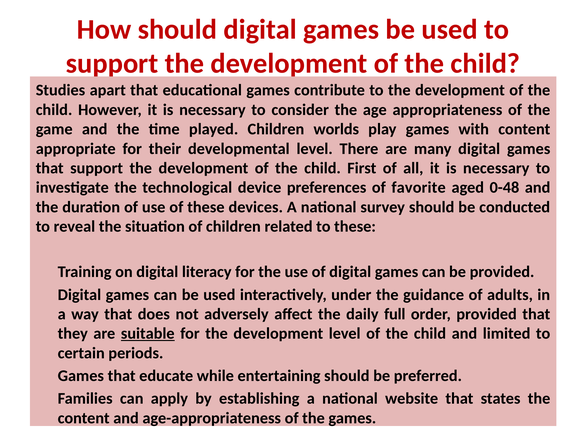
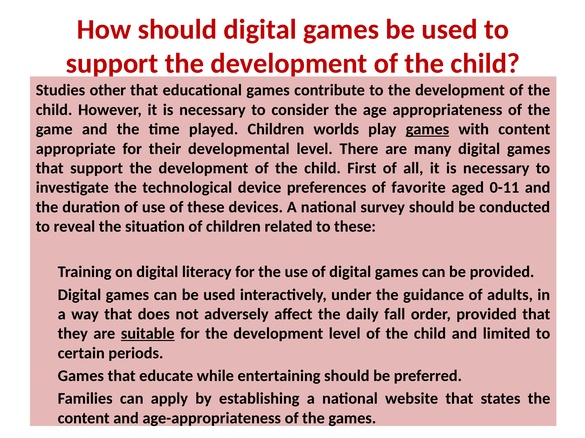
apart: apart -> other (108, 90)
games underline: none -> present (427, 129)
0-48: 0-48 -> 0-11 (504, 188)
full: full -> fall (395, 315)
